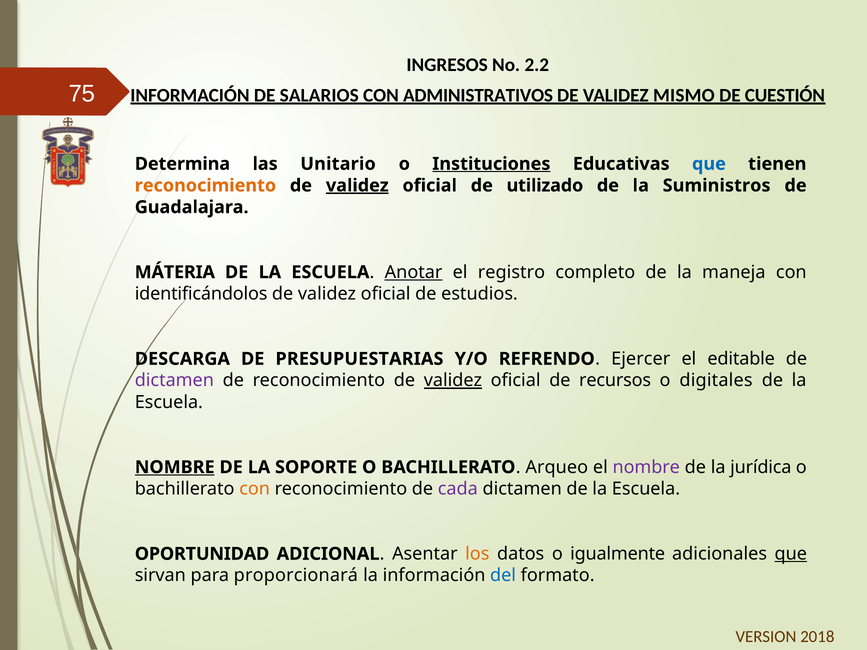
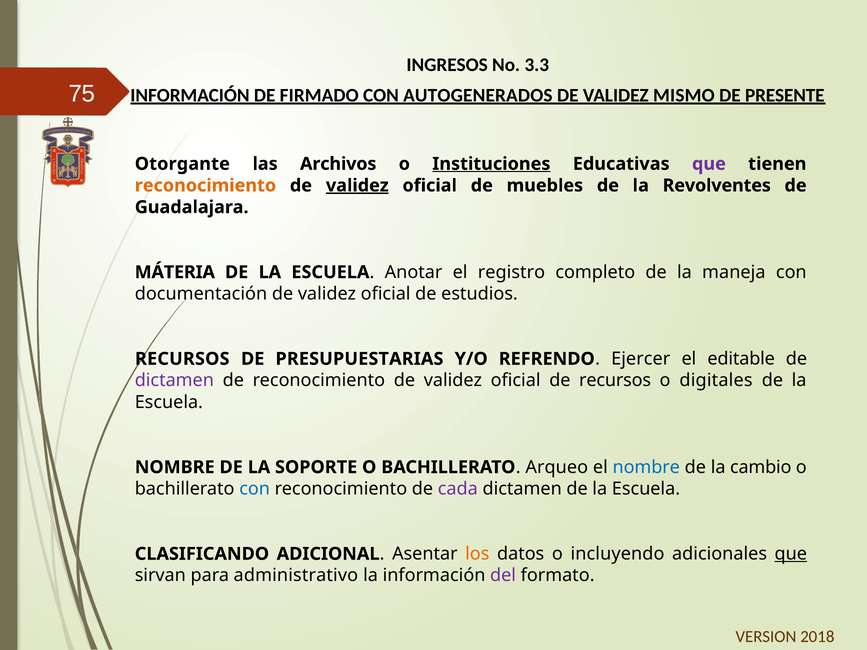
2.2: 2.2 -> 3.3 (537, 65)
SALARIOS: SALARIOS -> FIRMADO (319, 95)
ADMINISTRATIVOS: ADMINISTRATIVOS -> AUTOGENERADOS (478, 95)
CUESTIÓN: CUESTIÓN -> PRESENTE (785, 95)
Determina: Determina -> Otorgante (182, 164)
Unitario: Unitario -> Archivos (338, 164)
que colour: blue -> purple (709, 164)
utilizado: utilizado -> muebles (545, 186)
Suministros: Suministros -> Revolventes (717, 186)
Anotar underline: present -> none (414, 272)
identificándolos: identificándolos -> documentación (201, 294)
DESCARGA: DESCARGA -> RECURSOS (182, 359)
validez underline: present -> none (453, 381)
NOMBRE underline: present -> none (175, 467)
nombre colour: purple -> blue (646, 467)
jurídica: jurídica -> cambio (761, 467)
con colour: orange -> blue (255, 489)
OPORTUNIDAD: OPORTUNIDAD -> CLASIFICANDO (202, 554)
igualmente: igualmente -> incluyendo (618, 554)
proporcionará: proporcionará -> administrativo (296, 576)
del colour: blue -> purple (503, 576)
